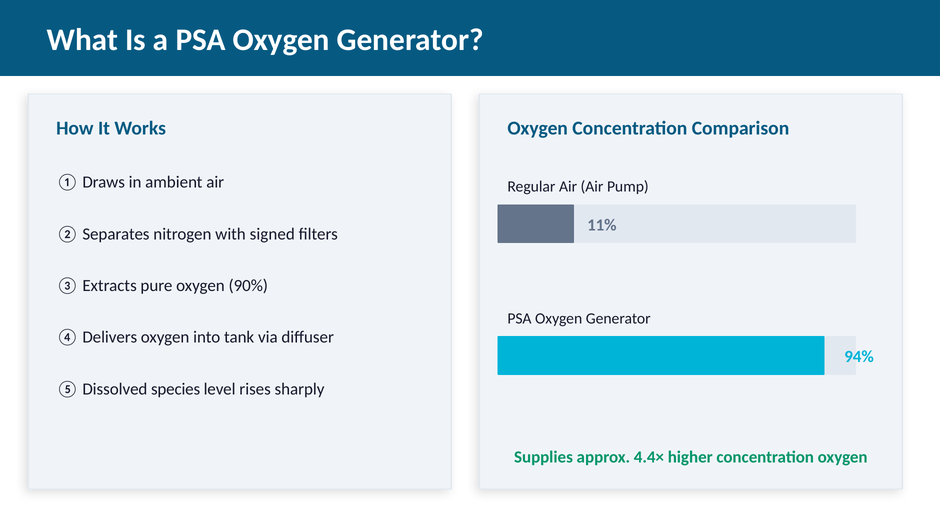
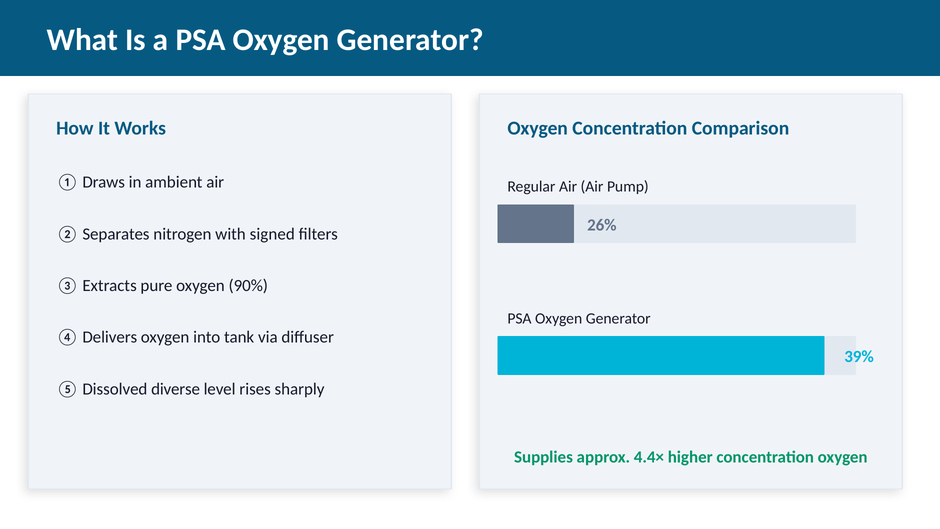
11%: 11% -> 26% (602, 225)
94%: 94% -> 39% (859, 356)
species: species -> diverse (176, 389)
